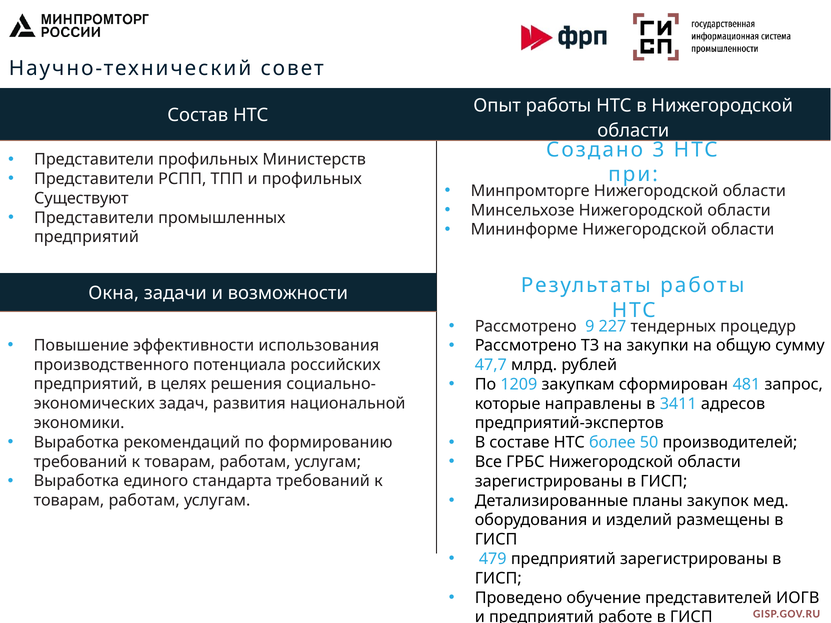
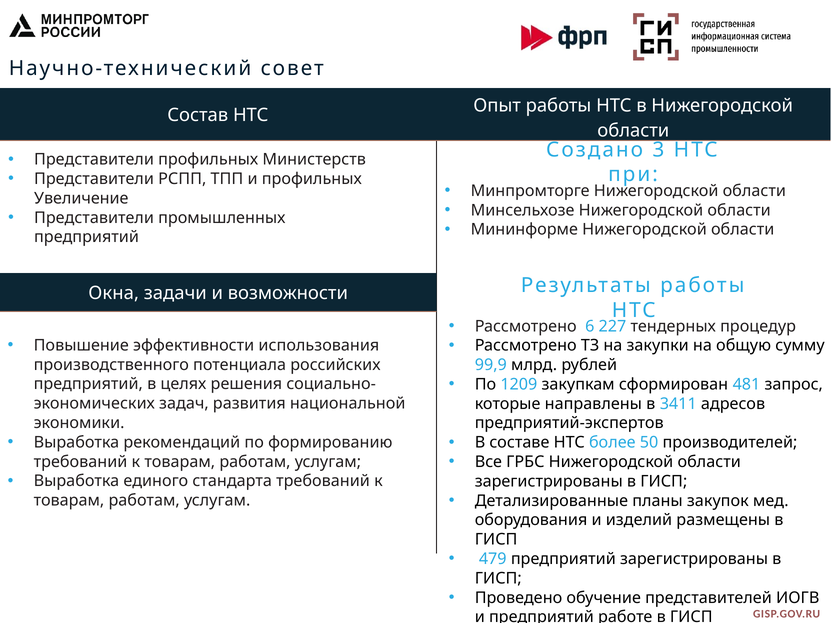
Существуют: Существуют -> Увеличение (81, 198)
9: 9 -> 6 (590, 326)
47,7: 47,7 -> 99,9 (491, 365)
